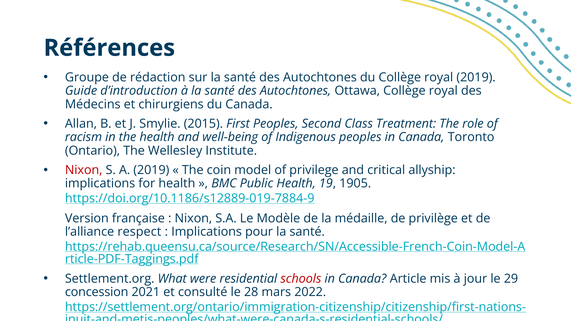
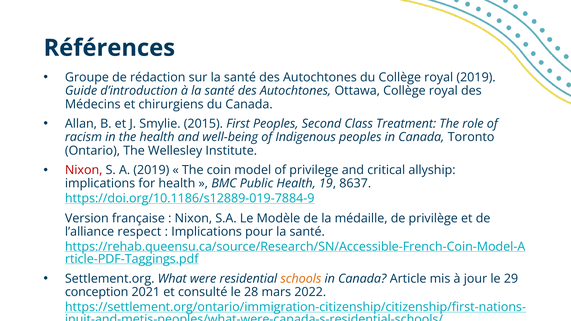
1905: 1905 -> 8637 (355, 184)
schools colour: red -> orange (301, 279)
concession: concession -> conception (97, 292)
